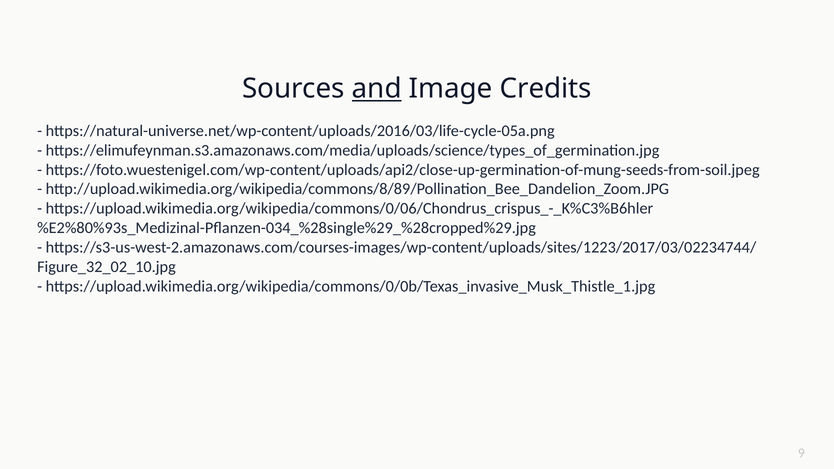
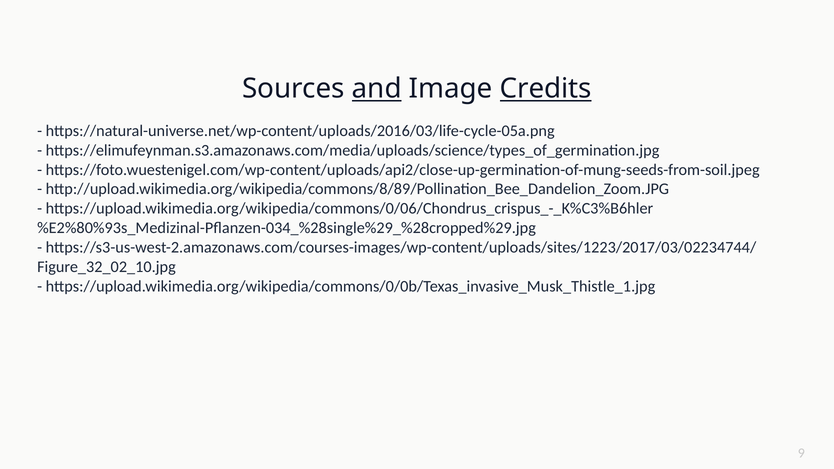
Credits underline: none -> present (546, 89)
